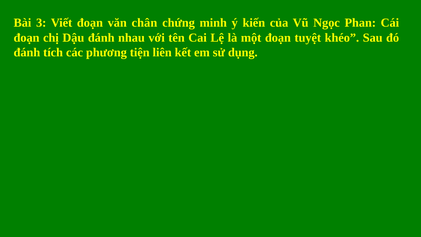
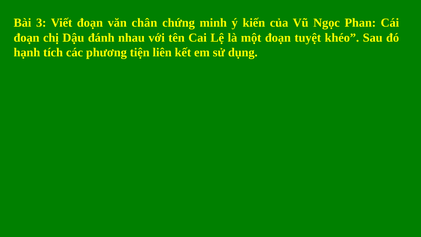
đánh: đánh -> hạnh (27, 52)
